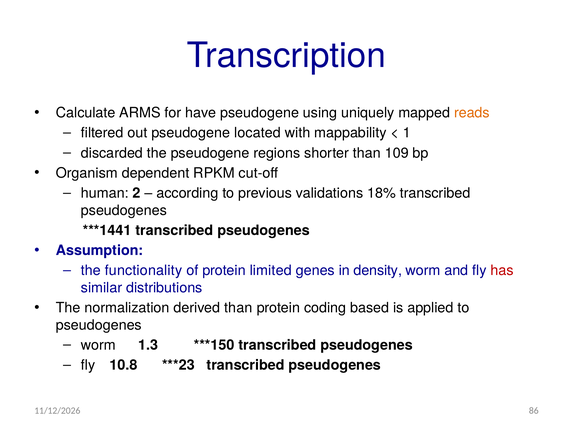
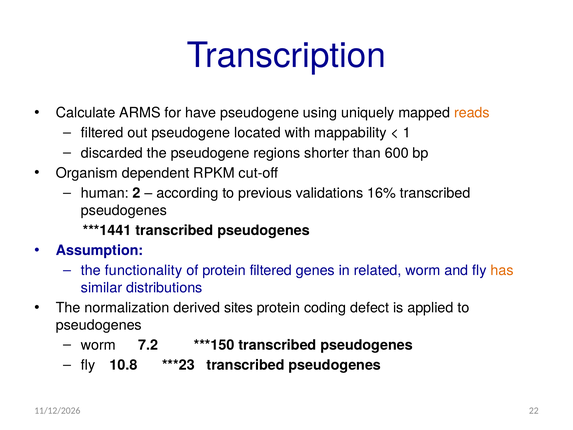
109: 109 -> 600 (397, 153)
18%: 18% -> 16% (381, 193)
protein limited: limited -> filtered (271, 270)
density: density -> related (378, 270)
has colour: red -> orange (502, 270)
derived than: than -> sites (238, 308)
based: based -> defect (370, 308)
1.3: 1.3 -> 7.2 (148, 345)
86: 86 -> 22 (534, 410)
